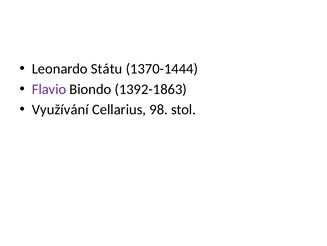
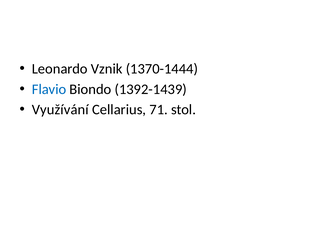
Státu: Státu -> Vznik (107, 69)
Flavio colour: purple -> blue (49, 89)
1392-1863: 1392-1863 -> 1392-1439 (151, 89)
98: 98 -> 71 (159, 109)
